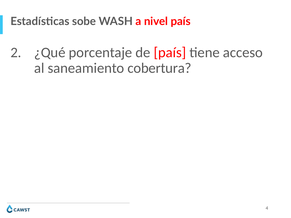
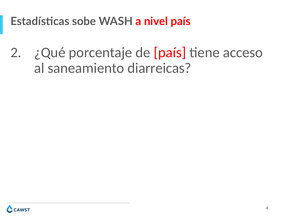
cobertura: cobertura -> diarreicas (159, 68)
